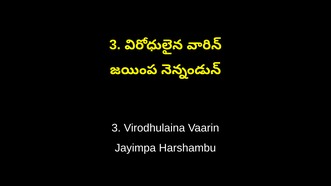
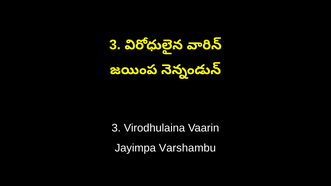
Harshambu: Harshambu -> Varshambu (187, 148)
